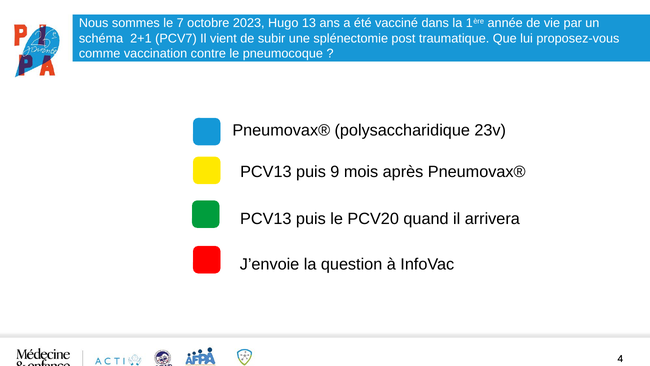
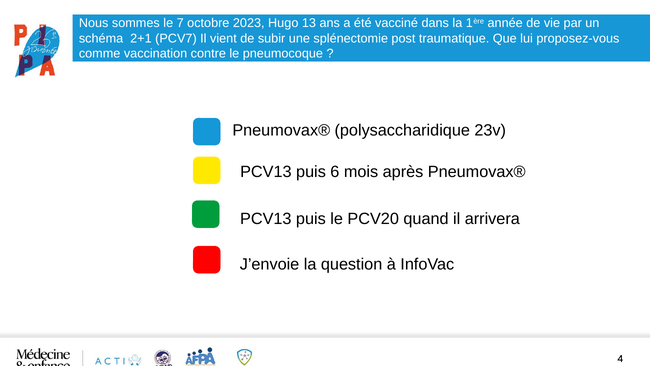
9: 9 -> 6 (335, 172)
